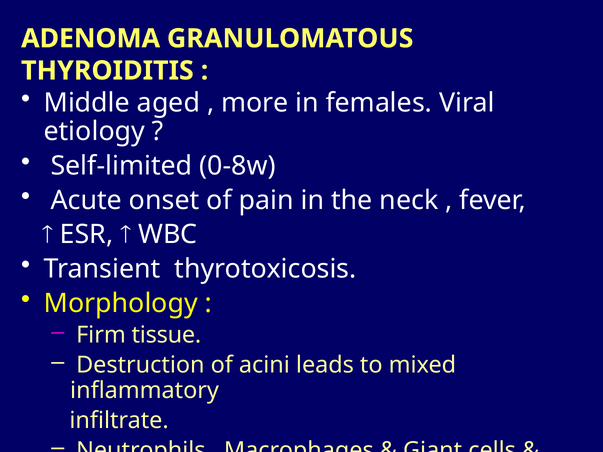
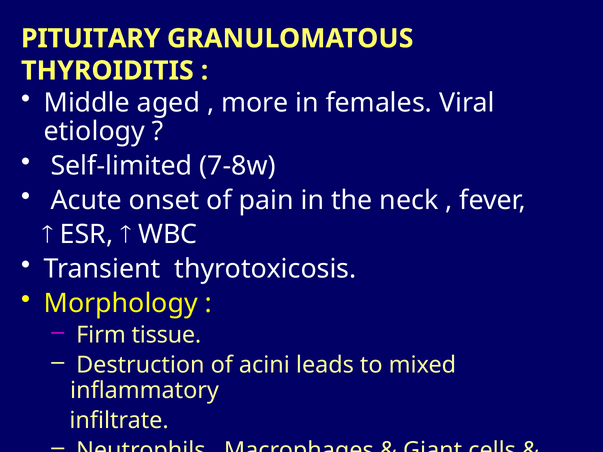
ADENOMA: ADENOMA -> PITUITARY (91, 39)
0-8w: 0-8w -> 7-8w (237, 166)
